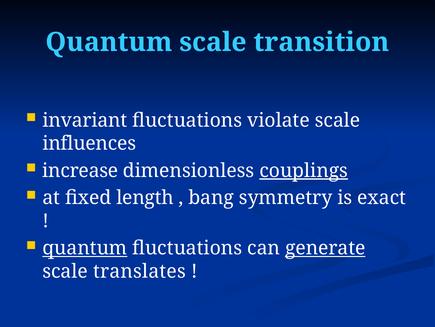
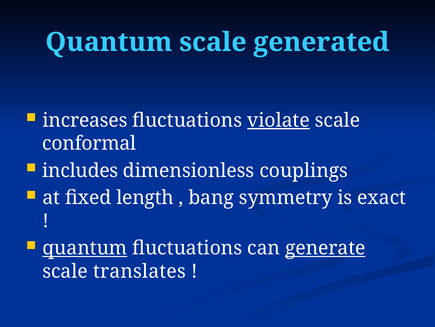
transition: transition -> generated (321, 42)
invariant: invariant -> increases (85, 120)
violate underline: none -> present (278, 120)
influences: influences -> conformal (89, 143)
increase: increase -> includes (80, 170)
couplings underline: present -> none (304, 170)
